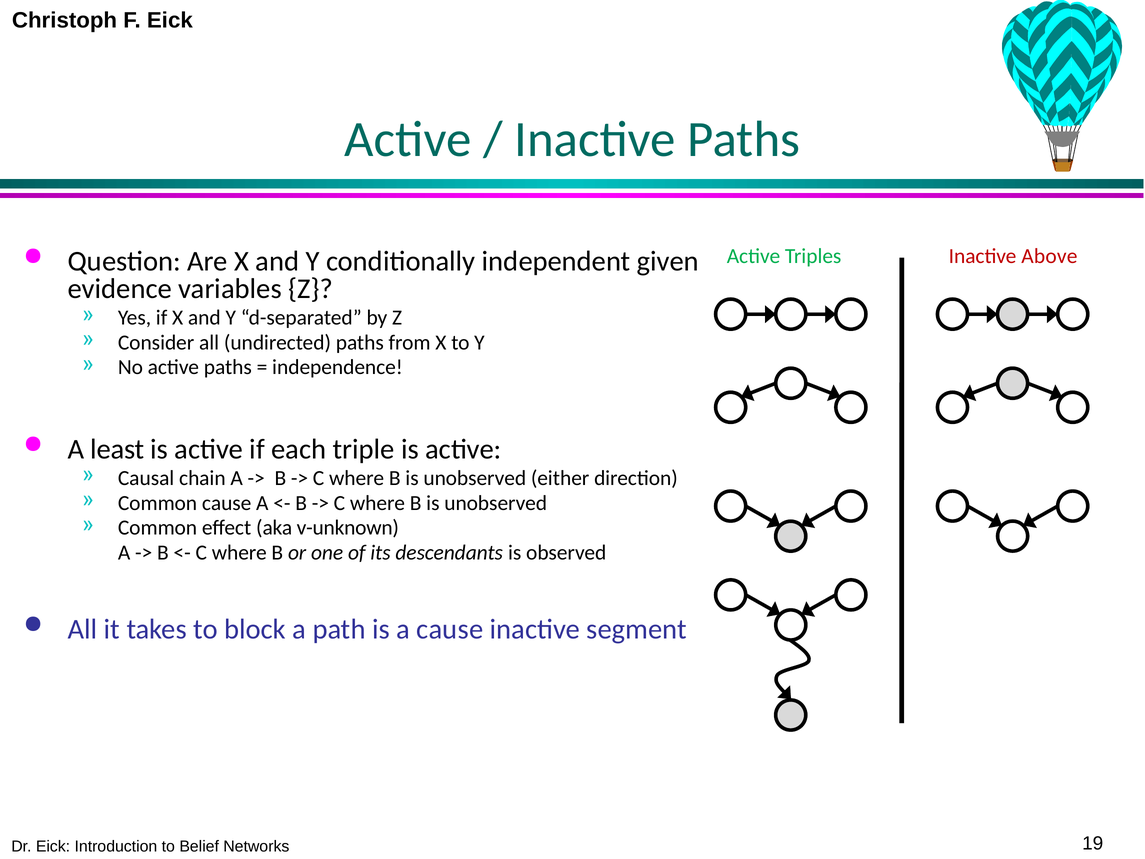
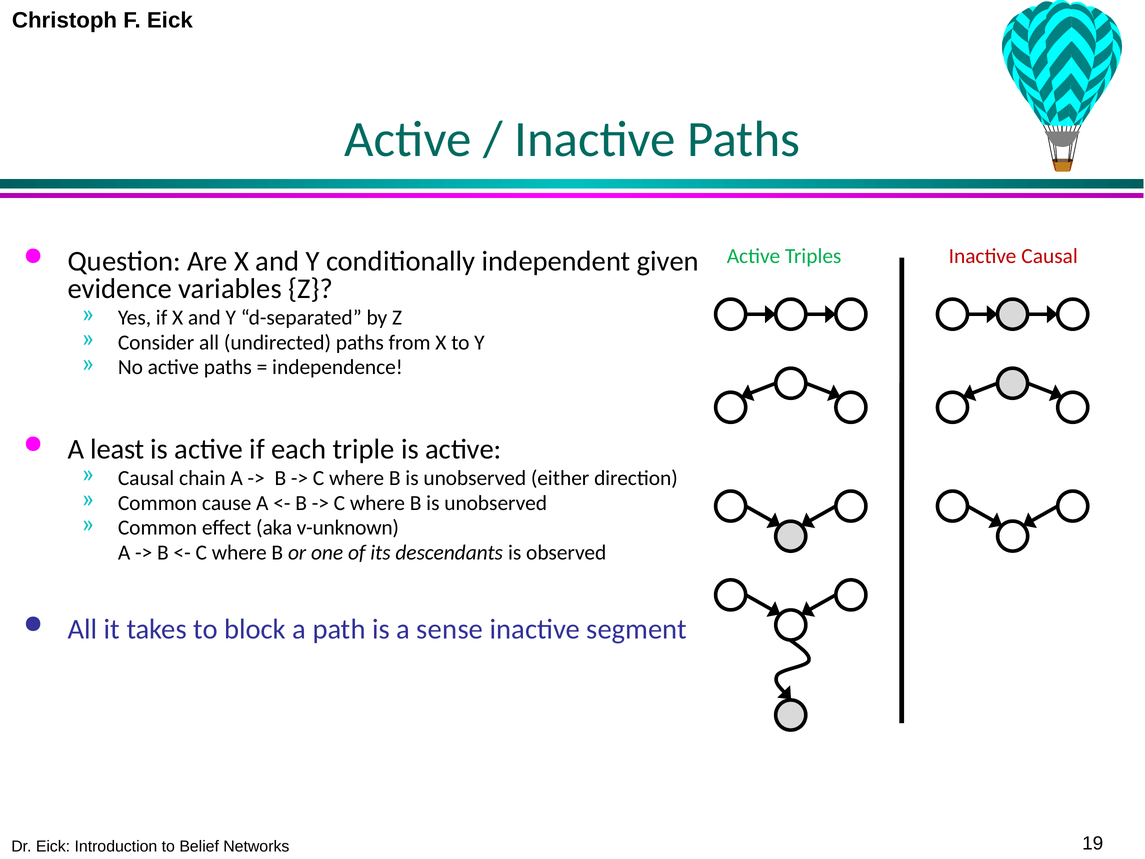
Inactive Above: Above -> Causal (1050, 256)
a cause: cause -> sense (450, 629)
